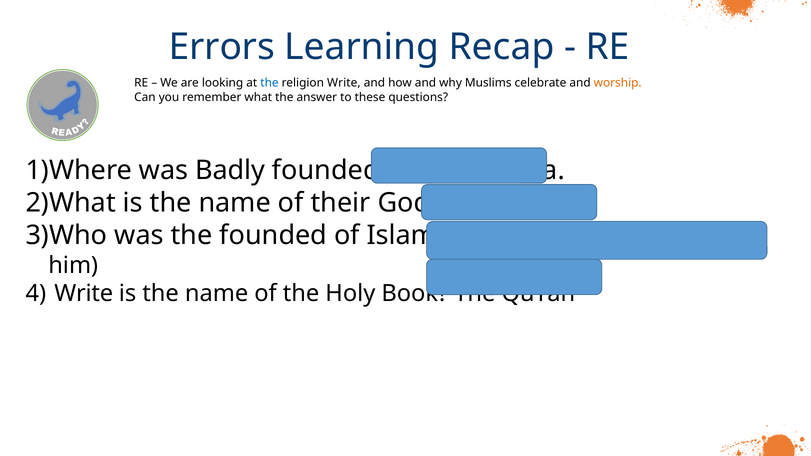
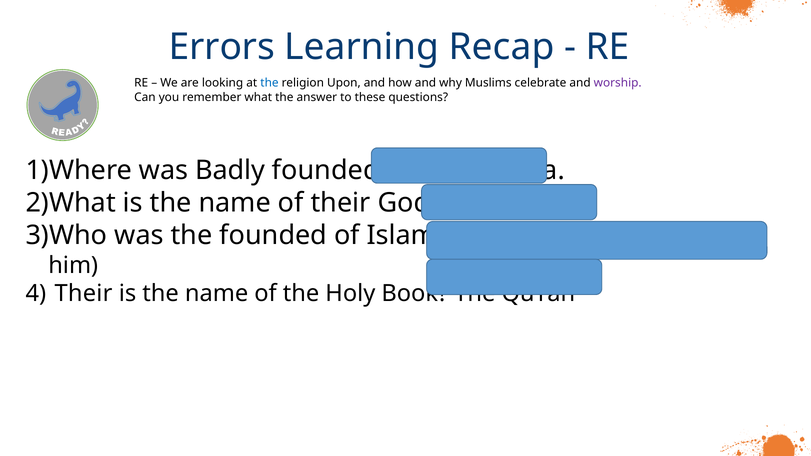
religion Write: Write -> Upon (344, 83)
worship colour: orange -> purple (618, 83)
Write: Write -> Their (83, 294)
